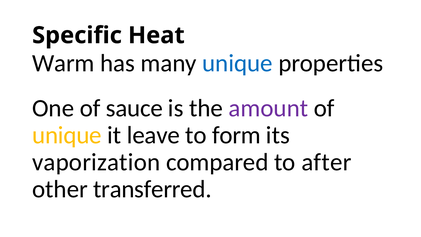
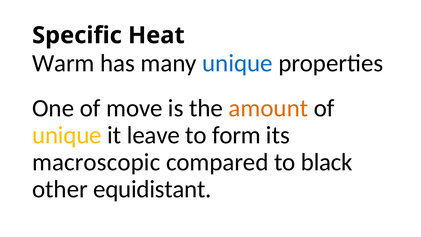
sauce: sauce -> move (134, 108)
amount colour: purple -> orange (268, 108)
vaporization: vaporization -> macroscopic (96, 162)
after: after -> black (327, 162)
transferred: transferred -> equidistant (152, 189)
